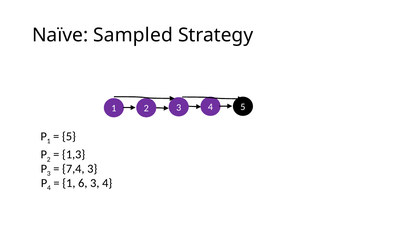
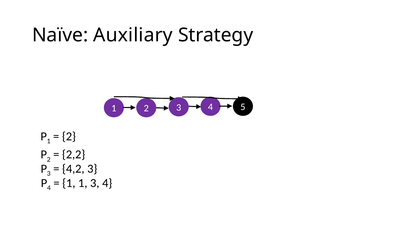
Sampled: Sampled -> Auxiliary (133, 35)
5: 5 -> 2 (69, 137)
1,3: 1,3 -> 2,2 (74, 155)
7,4: 7,4 -> 4,2 (73, 169)
1 6: 6 -> 1 (83, 183)
